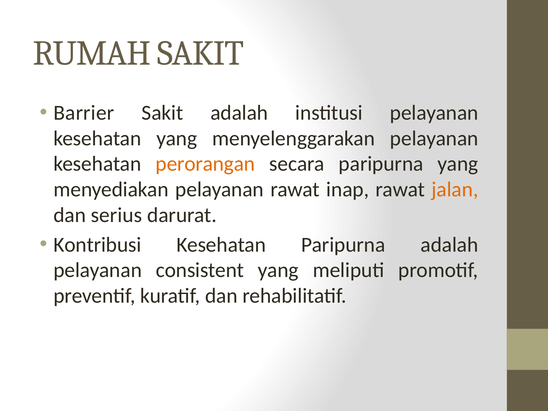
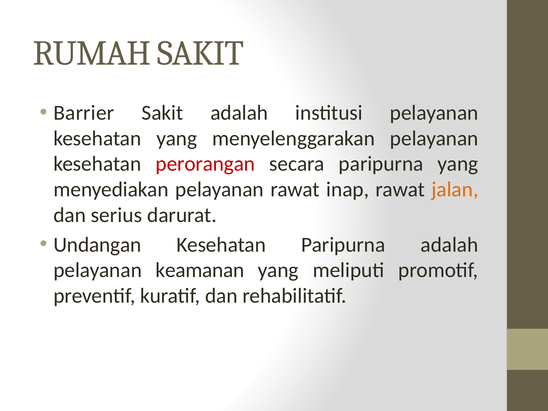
perorangan colour: orange -> red (205, 164)
Kontribusi: Kontribusi -> Undangan (97, 245)
consistent: consistent -> keamanan (200, 270)
